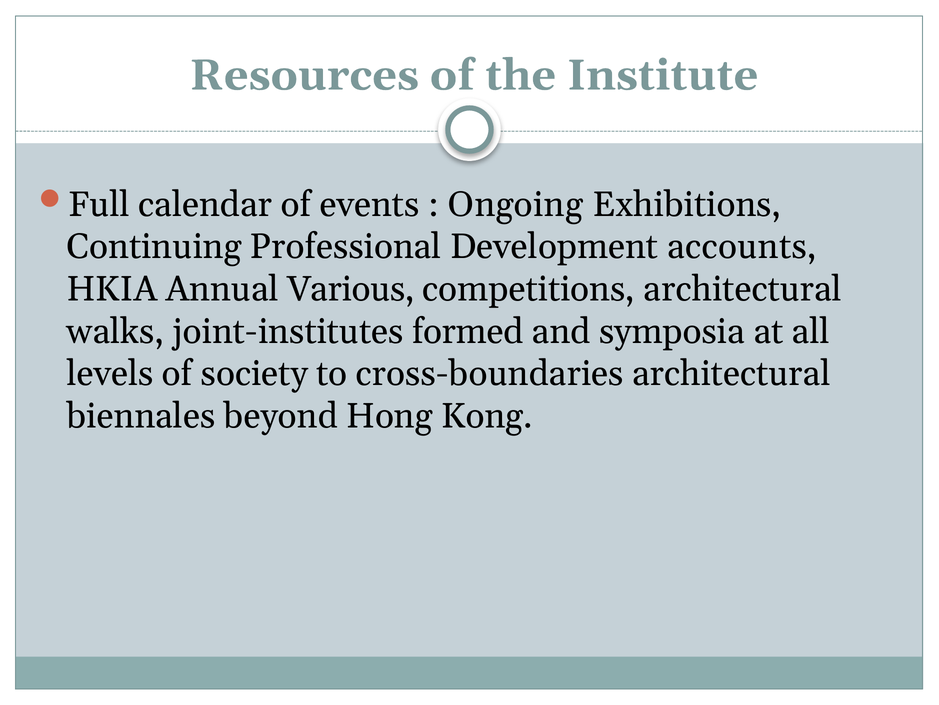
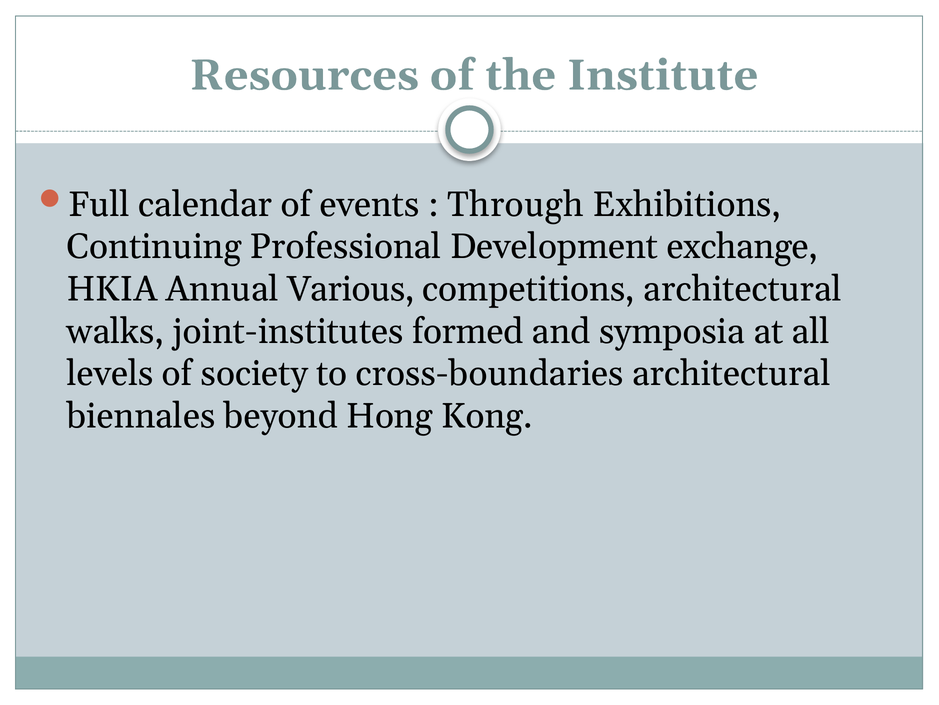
Ongoing: Ongoing -> Through (515, 204)
accounts: accounts -> exchange (742, 247)
